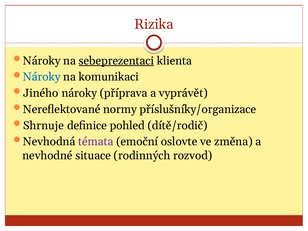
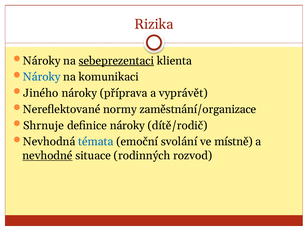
příslušníky/organizace: příslušníky/organizace -> zaměstnání/organizace (198, 109)
definice pohled: pohled -> nároky (127, 125)
témata colour: purple -> blue (96, 142)
oslovte: oslovte -> svolání (179, 142)
změna: změna -> místně (234, 142)
nevhodné underline: none -> present (47, 156)
